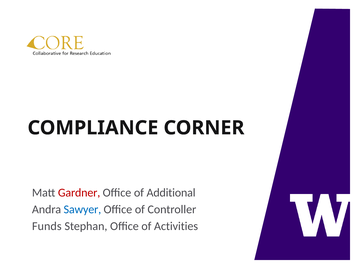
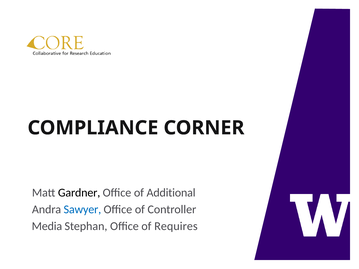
Gardner colour: red -> black (79, 193)
Funds: Funds -> Media (47, 226)
Activities: Activities -> Requires (176, 226)
